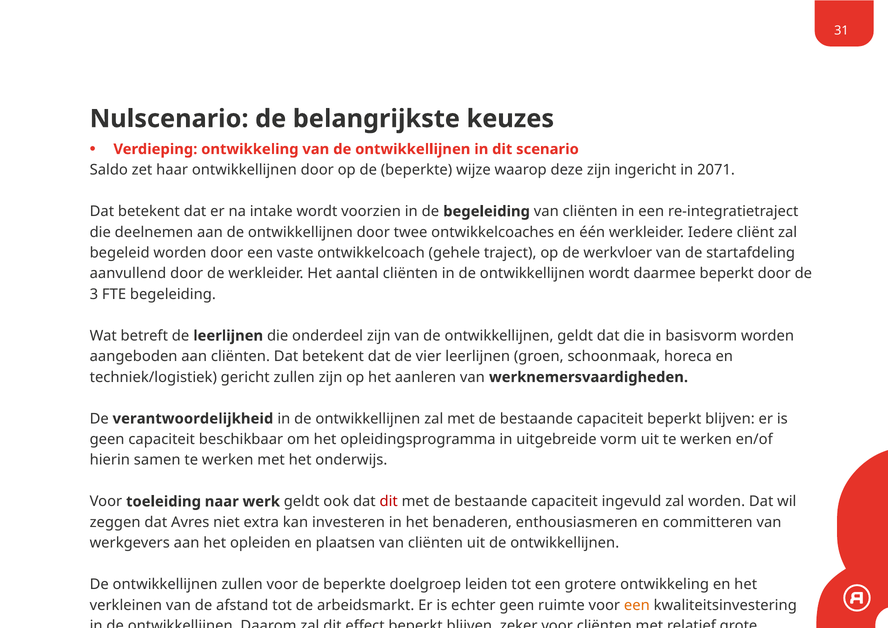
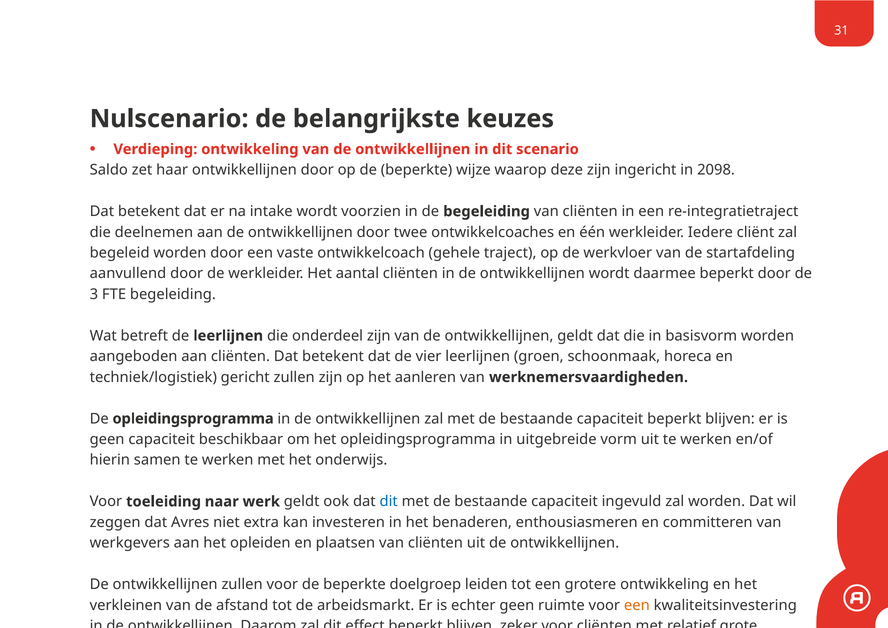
2071: 2071 -> 2098 (716, 170)
De verantwoordelijkheid: verantwoordelijkheid -> opleidingsprogramma (193, 419)
dit colour: red -> blue (389, 501)
